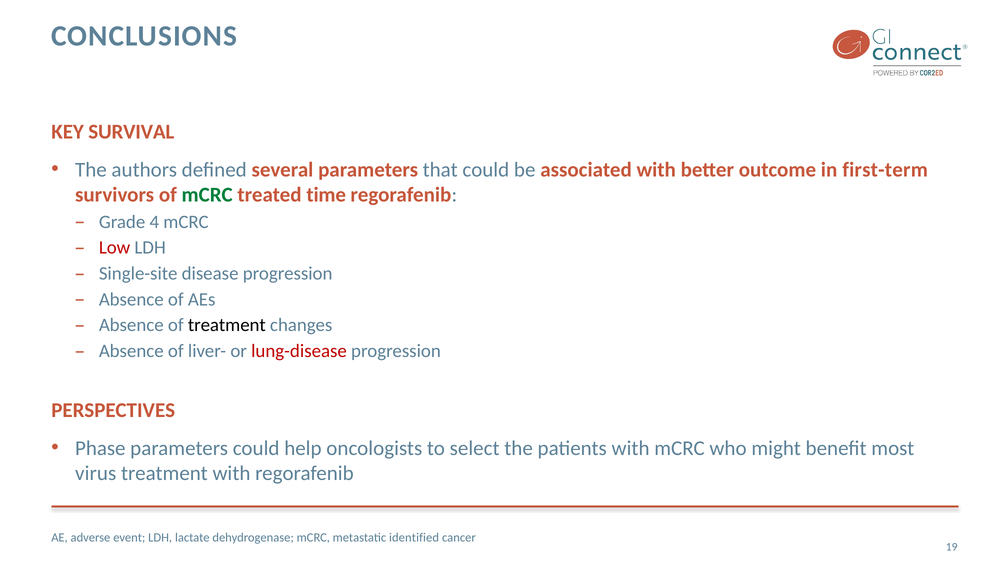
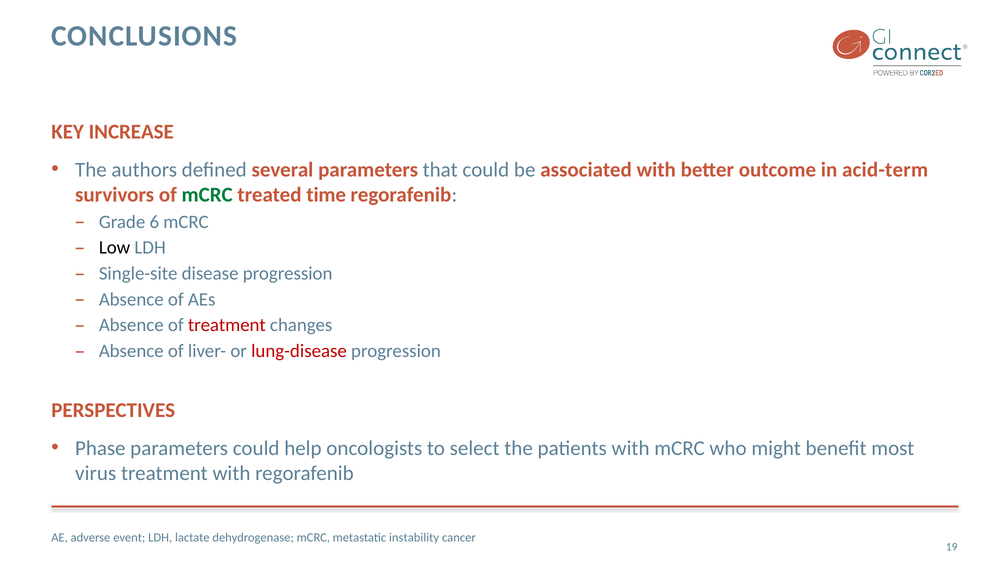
SURVIVAL: SURVIVAL -> INCREASE (131, 132)
first-term: first-term -> acid-term (885, 170)
4: 4 -> 6 (154, 222)
Low colour: red -> black (115, 248)
treatment colour: black -> red (227, 325)
identified: identified -> instability (414, 538)
